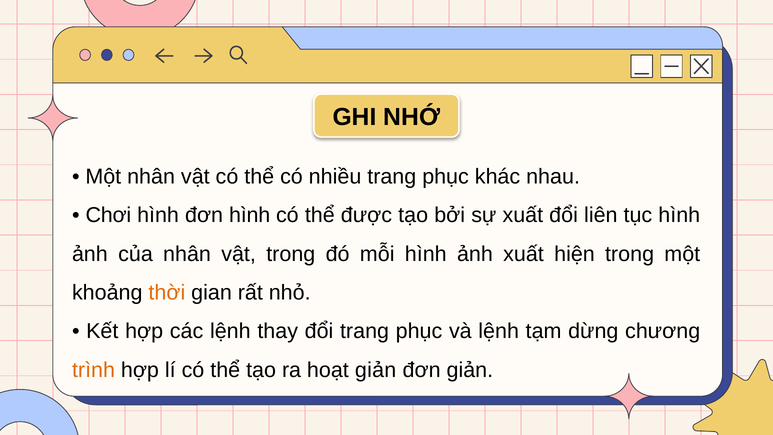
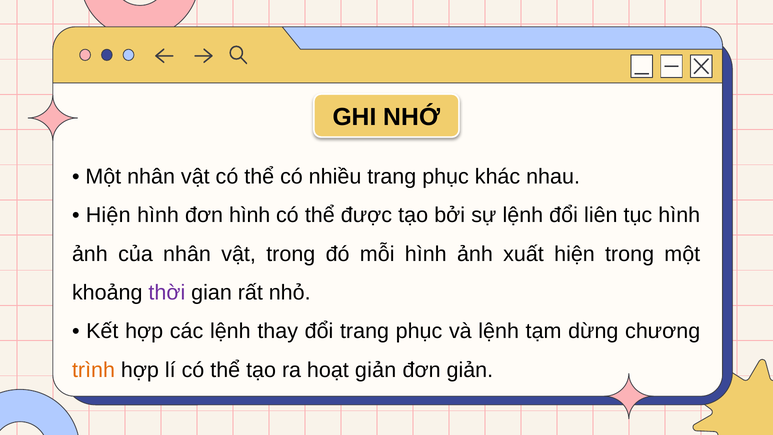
Chơi: Chơi -> Hiện (108, 215)
sự xuất: xuất -> lệnh (523, 215)
thời colour: orange -> purple (167, 293)
